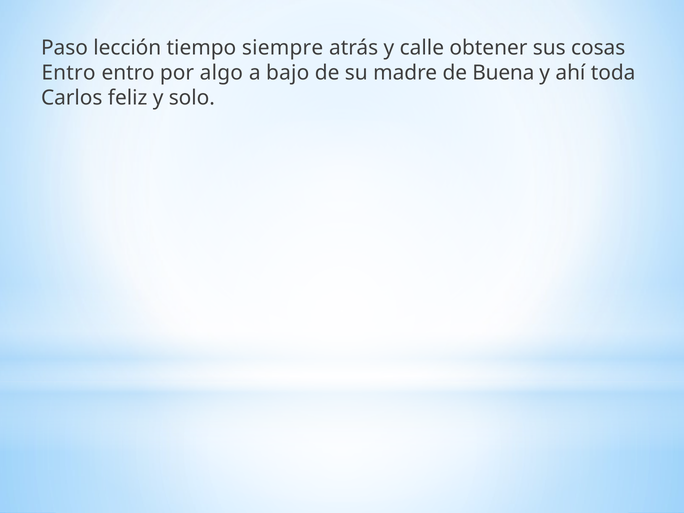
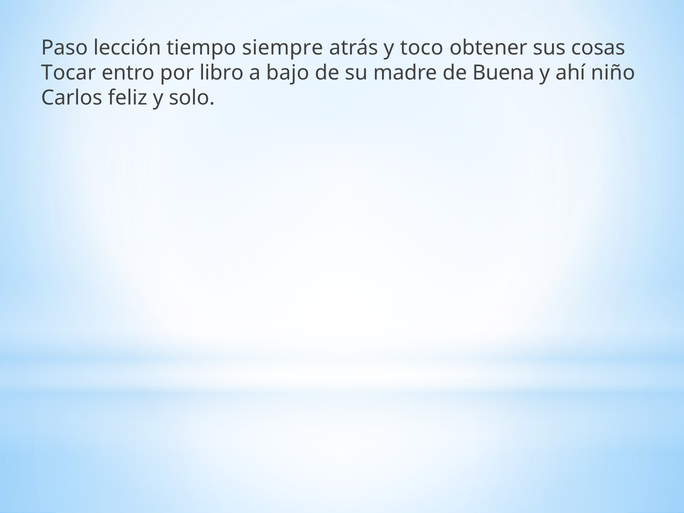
calle: calle -> toco (422, 48)
Entro: Entro -> Tocar (69, 73)
algo: algo -> libro (222, 73)
toda: toda -> niño (613, 73)
